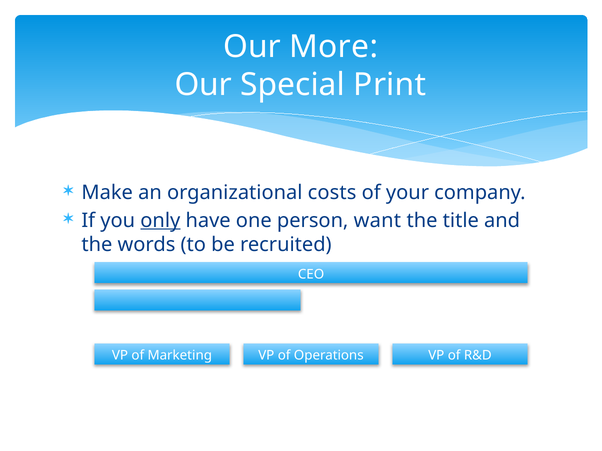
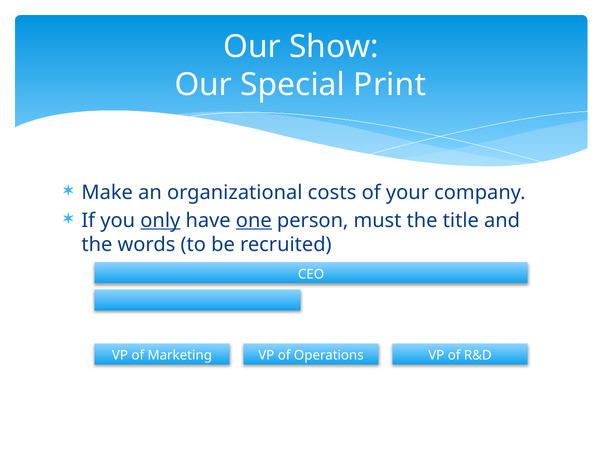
More: More -> Show (334, 47)
one underline: none -> present (254, 221)
want: want -> must (377, 221)
